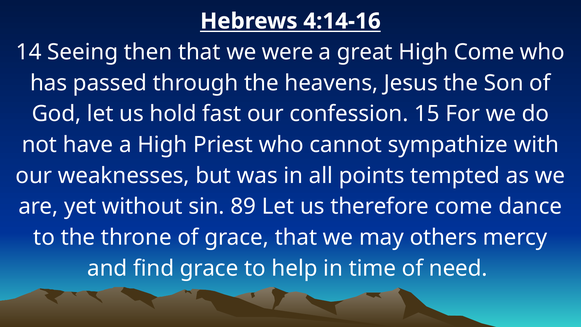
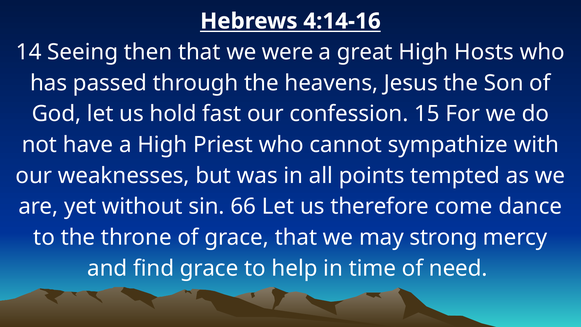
High Come: Come -> Hosts (484, 52)
89: 89 -> 66 (243, 206)
others: others -> strong (444, 237)
